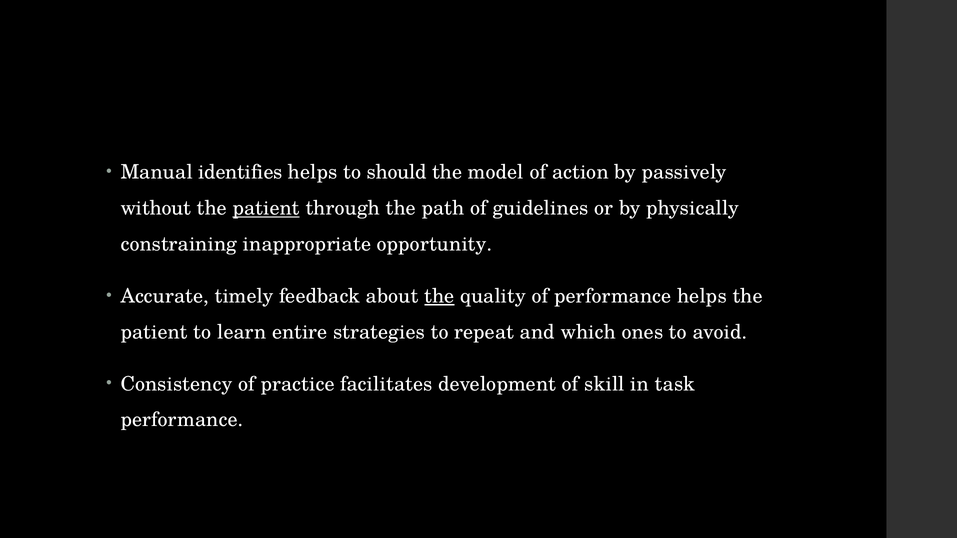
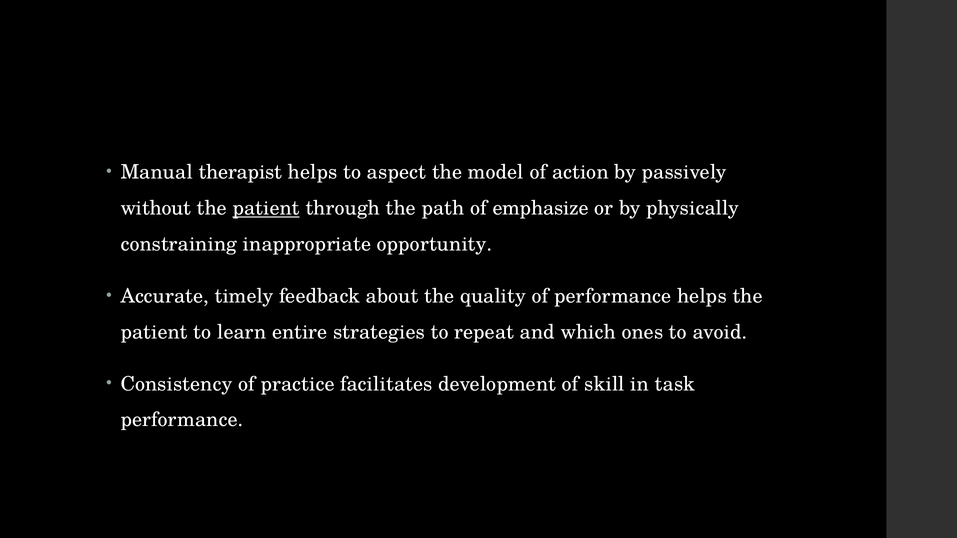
identifies: identifies -> therapist (240, 173)
should: should -> aspect (397, 173)
guidelines: guidelines -> emphasize (541, 208)
the underline: present -> none (439, 296)
